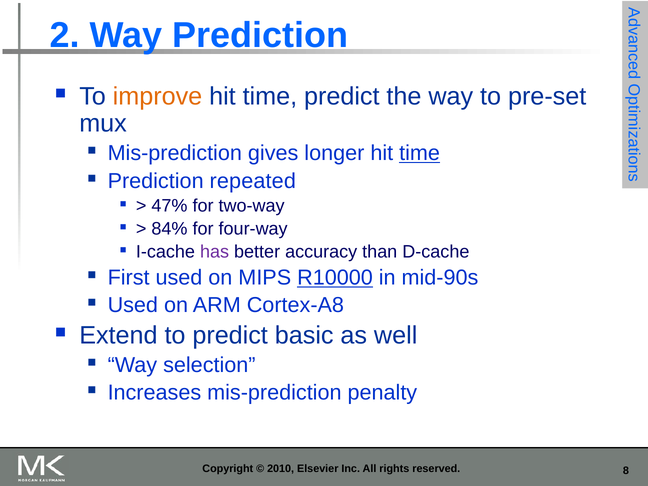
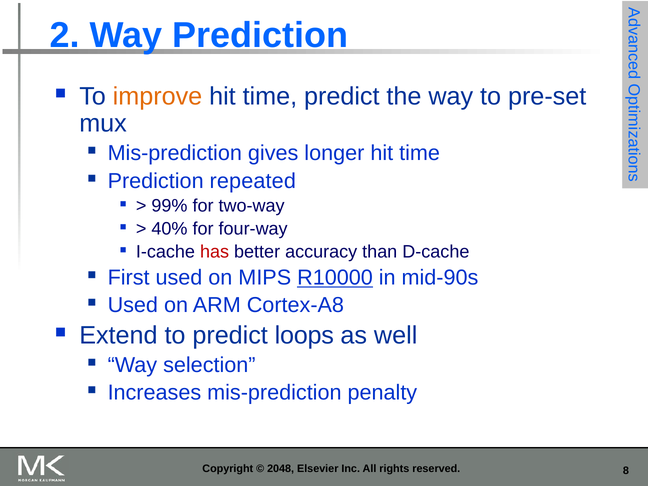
time underline: present -> none (420, 153)
47%: 47% -> 99% (169, 206)
84%: 84% -> 40% (169, 229)
has colour: purple -> red (215, 252)
basic: basic -> loops (304, 336)
2010: 2010 -> 2048 (281, 469)
